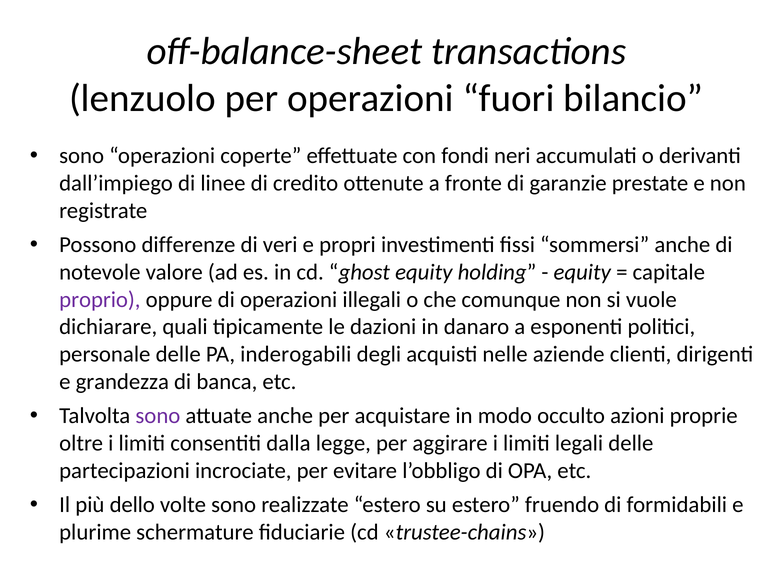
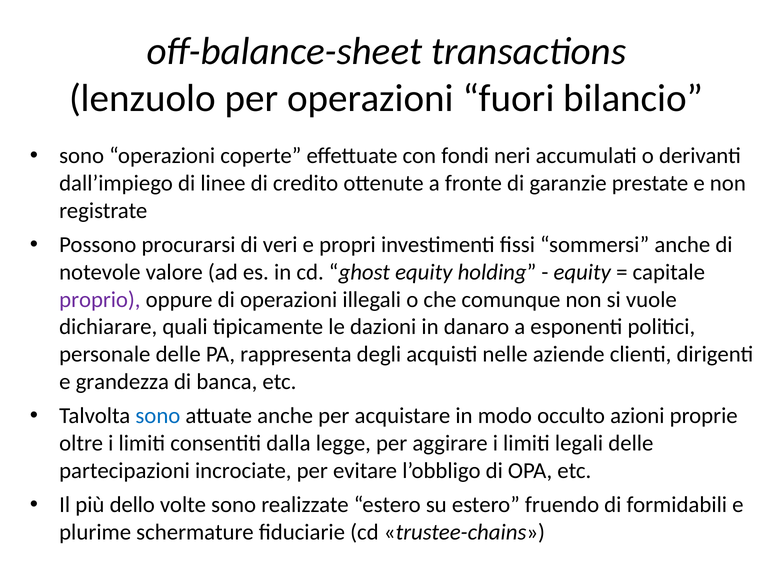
differenze: differenze -> procurarsi (188, 245)
inderogabili: inderogabili -> rappresenta (296, 355)
sono colour: purple -> blue (158, 416)
